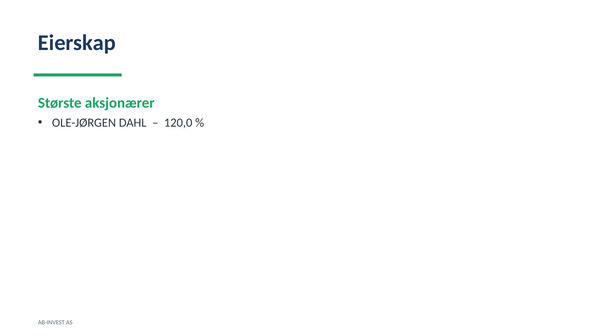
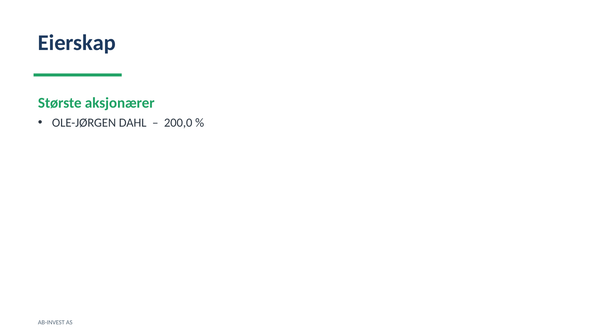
120,0: 120,0 -> 200,0 (178, 123)
